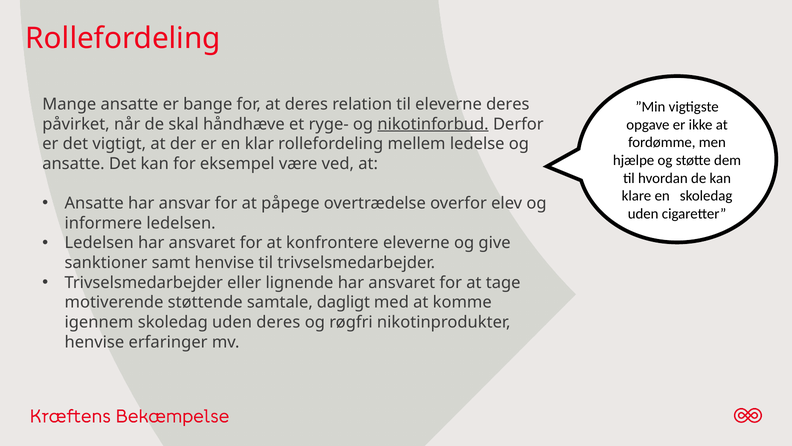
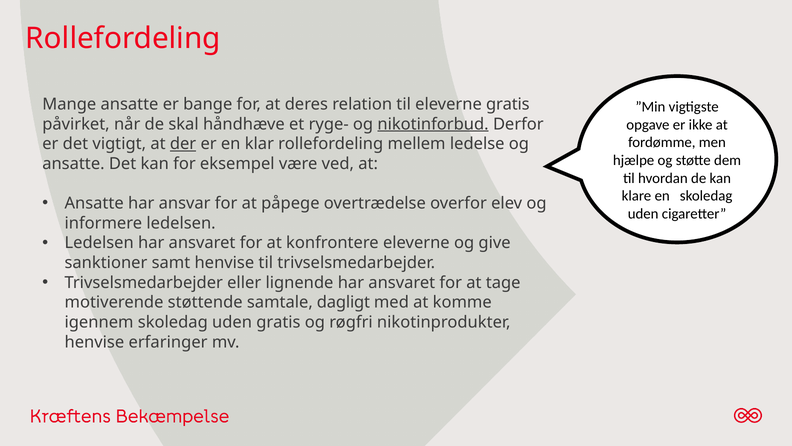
eleverne deres: deres -> gratis (508, 104)
der underline: none -> present (183, 144)
uden deres: deres -> gratis (278, 322)
